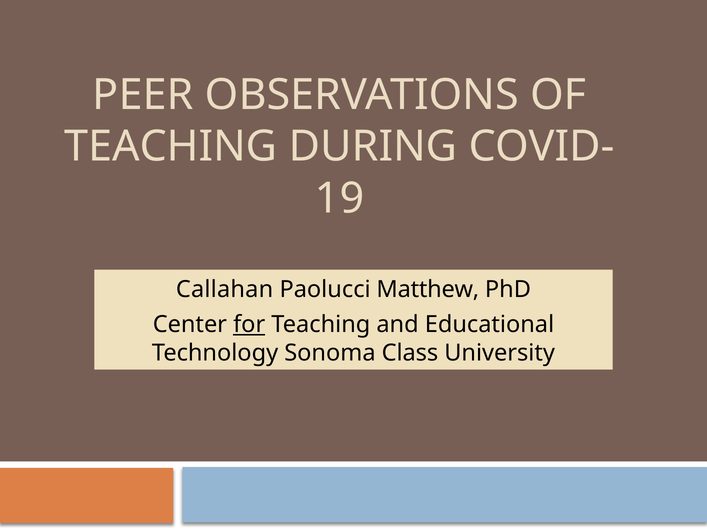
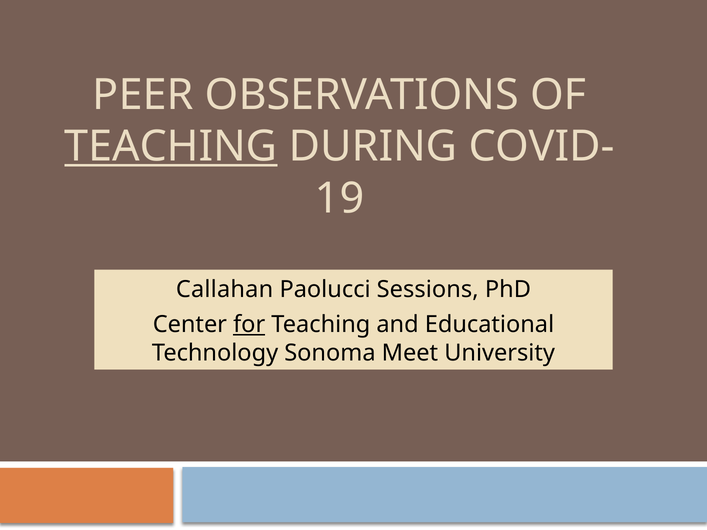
TEACHING underline: none -> present (171, 147)
Matthew: Matthew -> Sessions (428, 290)
Class: Class -> Meet (410, 353)
